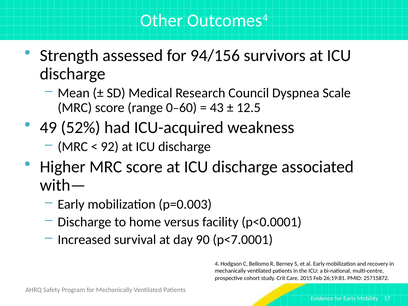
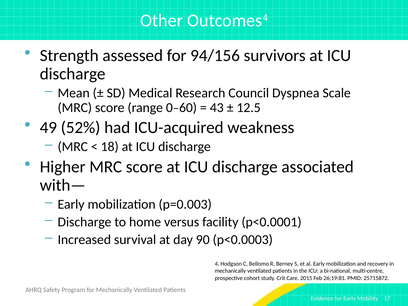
92: 92 -> 18 (110, 147)
p<7.0001: p<7.0001 -> p<0.0003 (243, 240)
